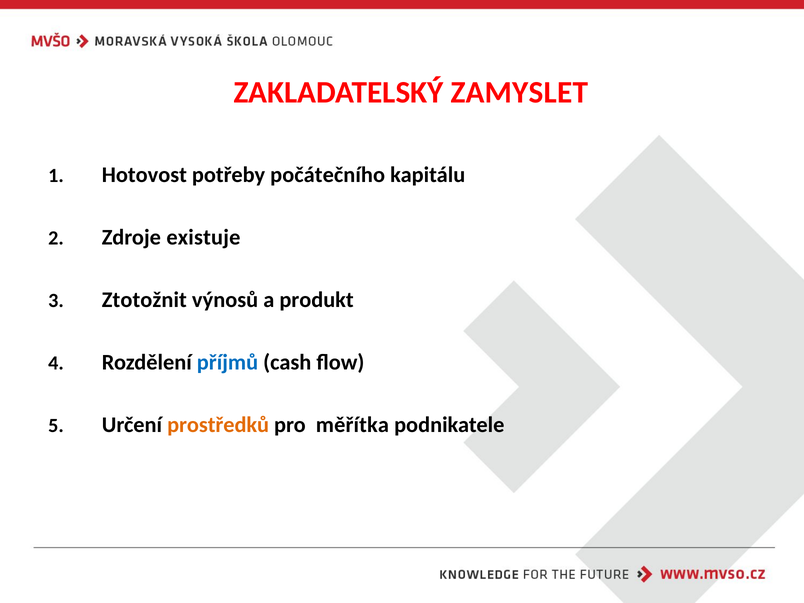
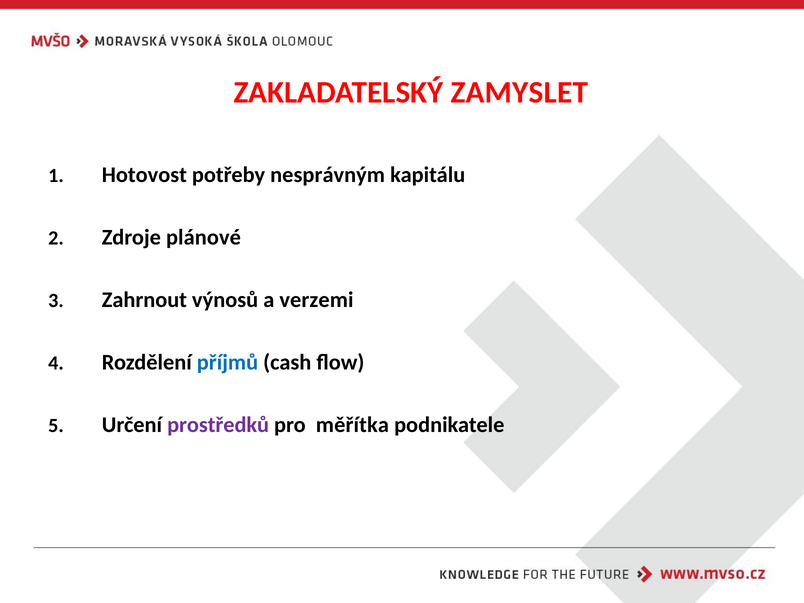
počátečního: počátečního -> nesprávným (328, 175)
existuje: existuje -> plánové (203, 237)
Ztotožnit: Ztotožnit -> Zahrnout (144, 300)
produkt: produkt -> verzemi (316, 300)
prostředků colour: orange -> purple (218, 425)
